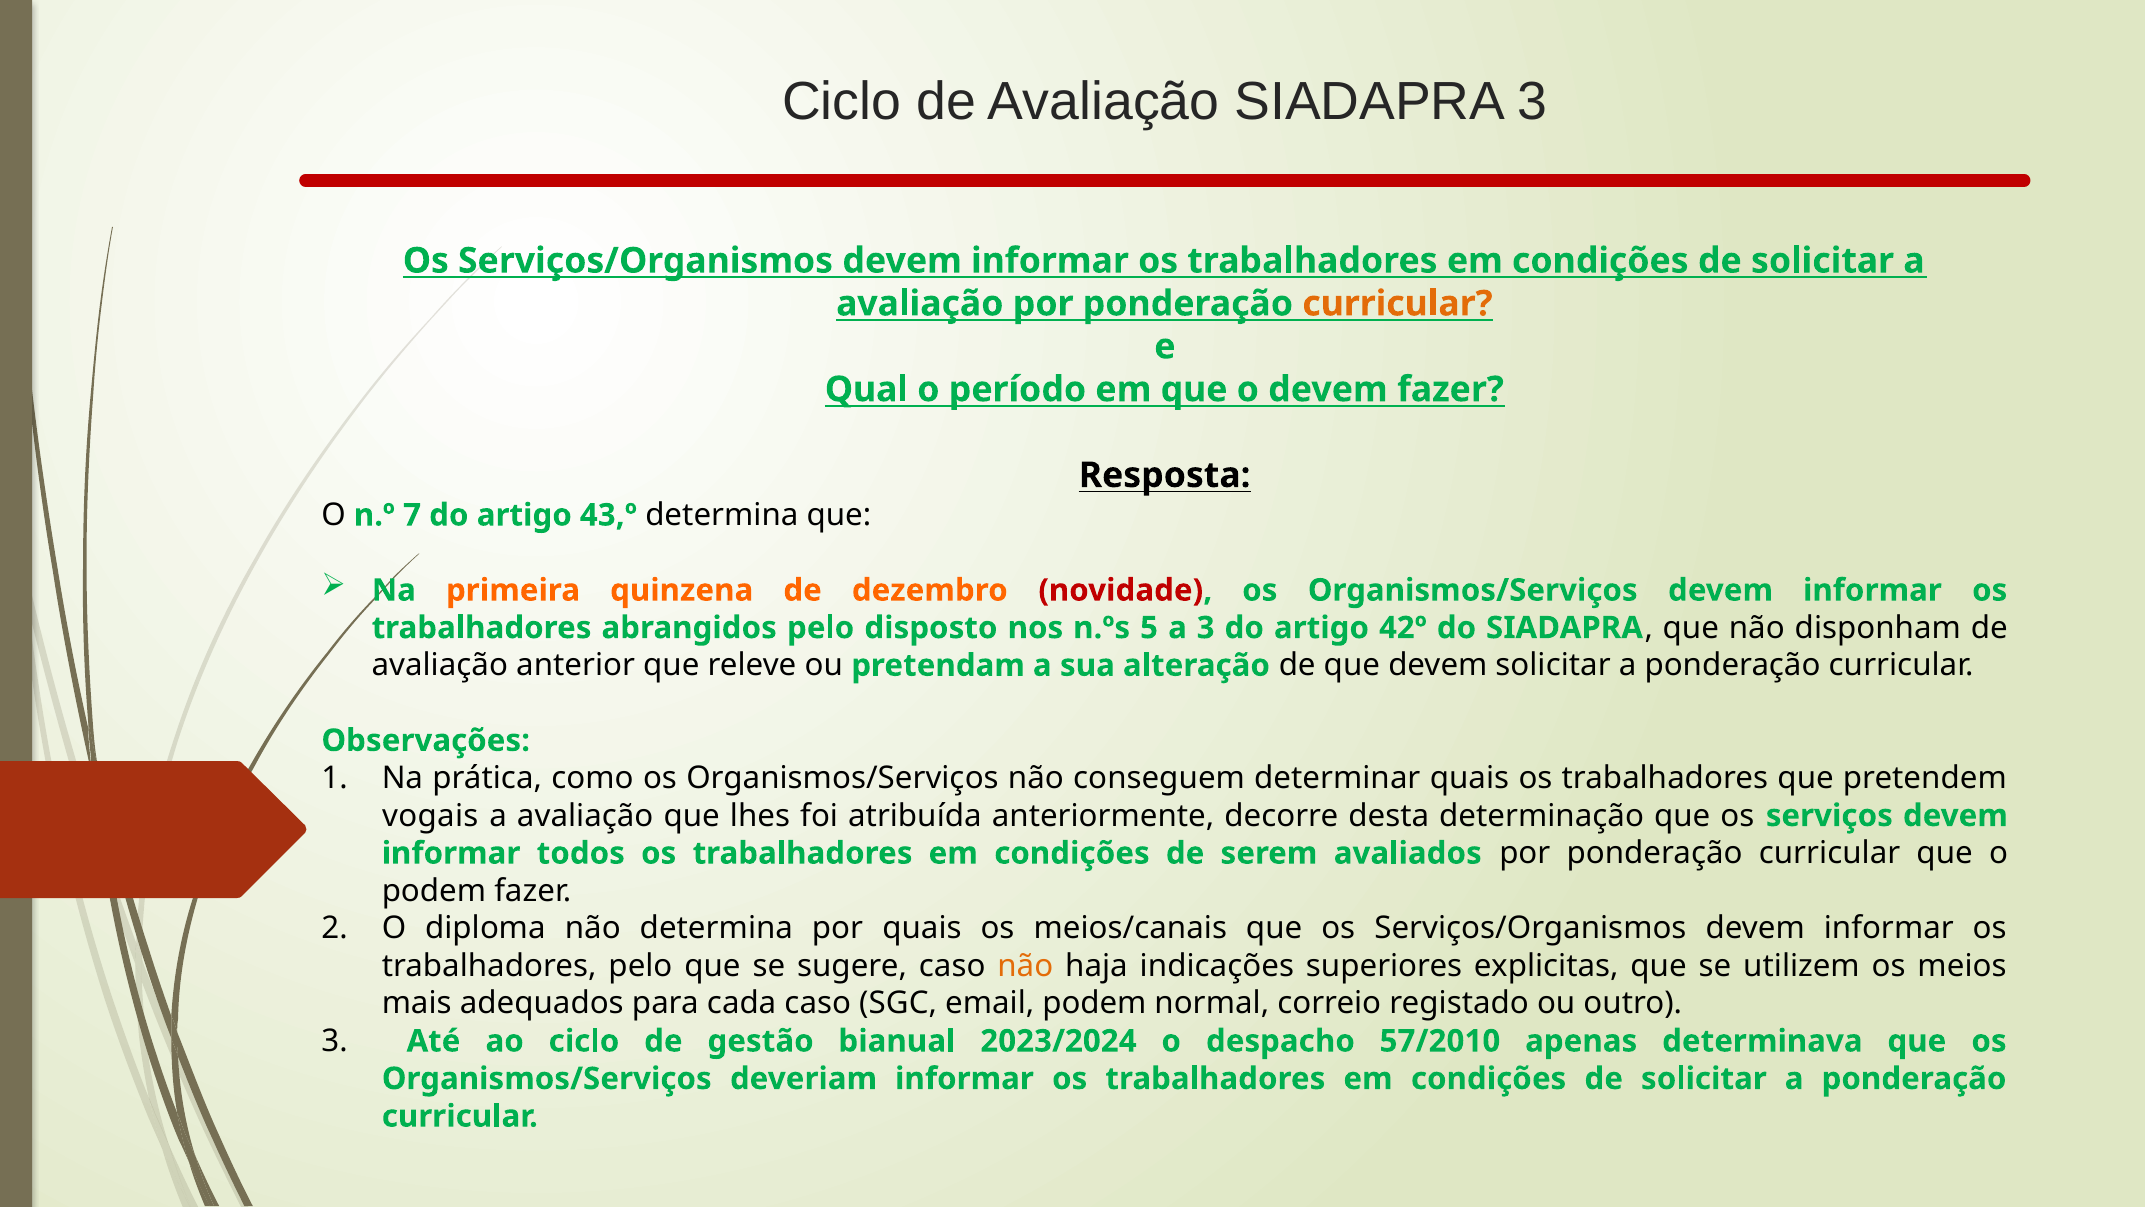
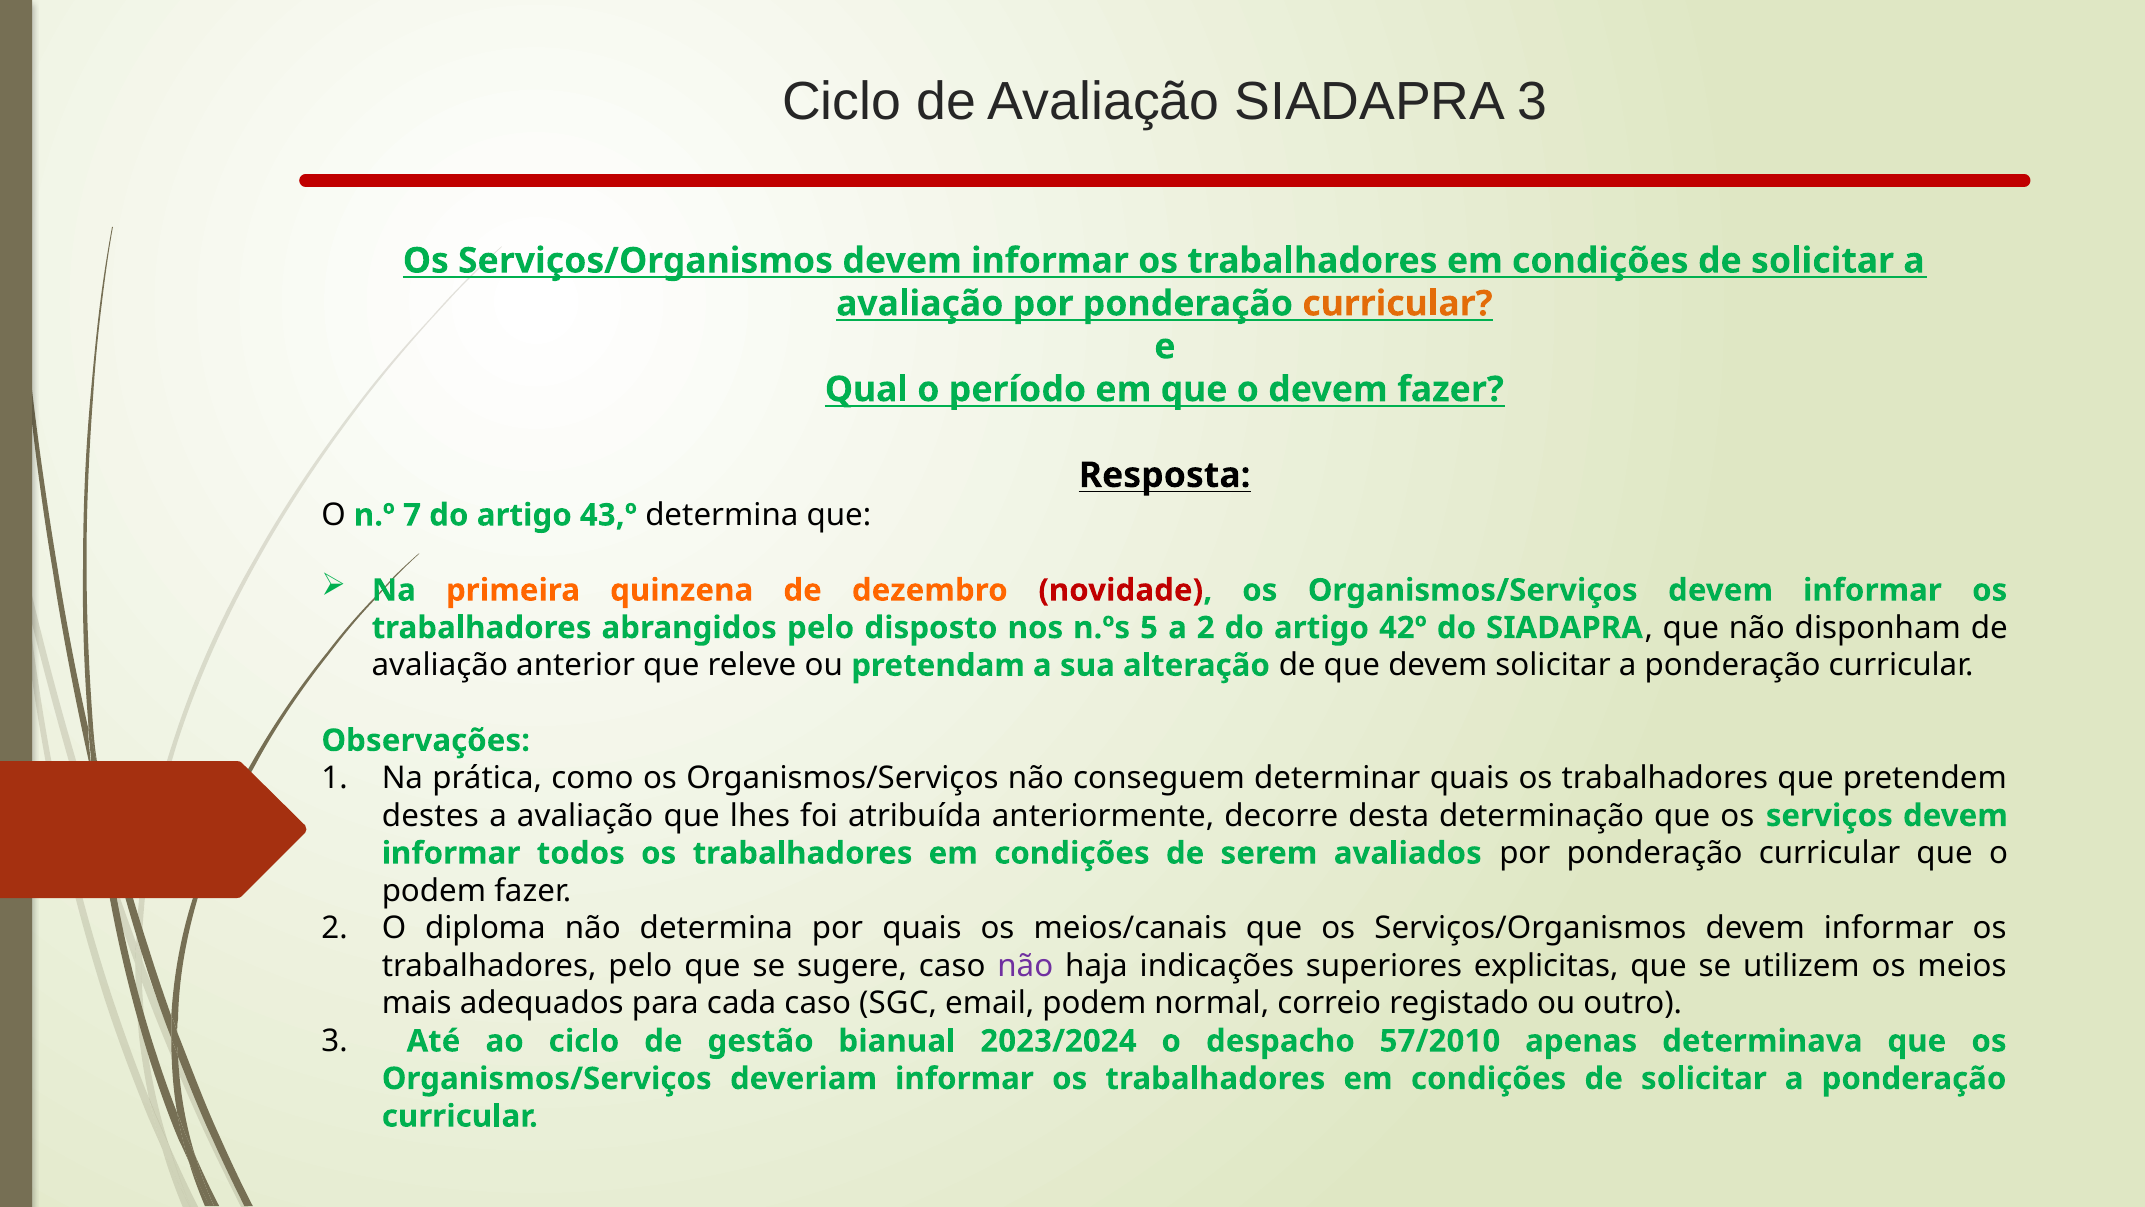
a 3: 3 -> 2 (1206, 628)
vogais: vogais -> destes (430, 815)
não colour: orange -> purple (1025, 966)
